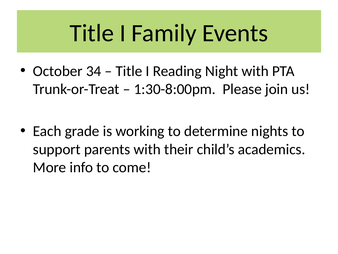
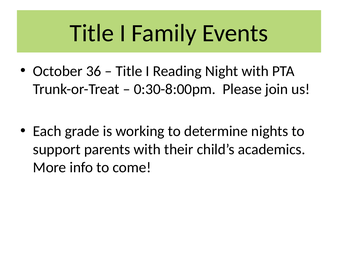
34: 34 -> 36 (94, 71)
1:30-8:00pm: 1:30-8:00pm -> 0:30-8:00pm (175, 89)
